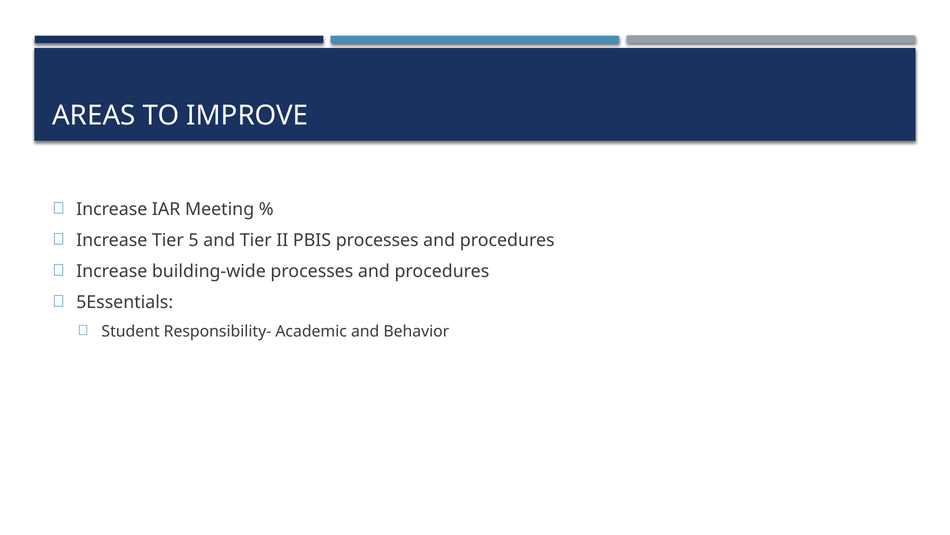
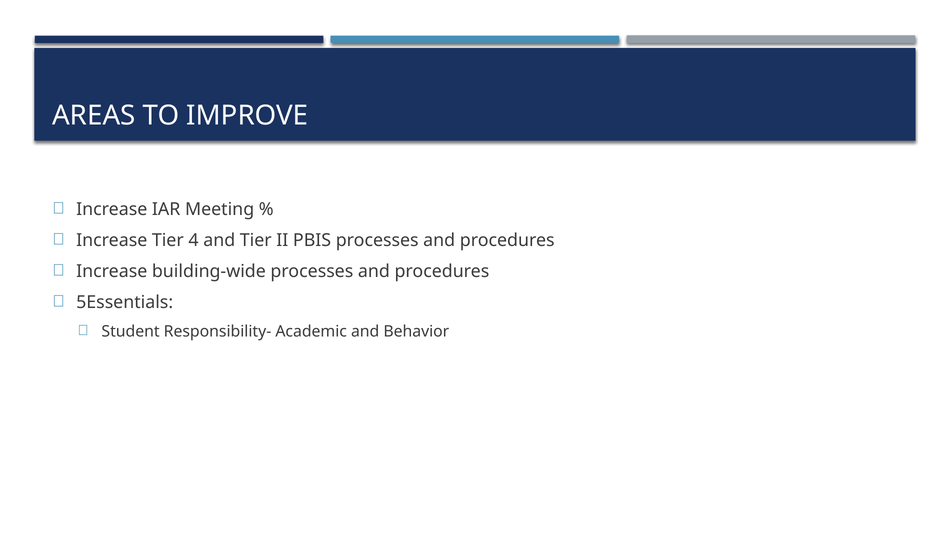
5: 5 -> 4 (194, 240)
